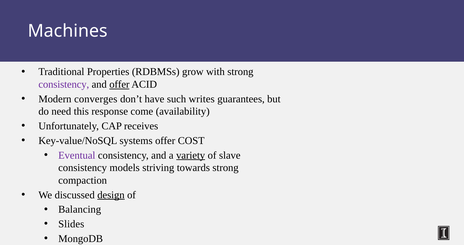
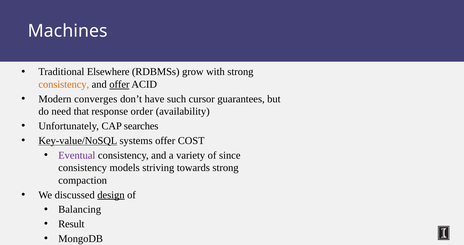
Properties: Properties -> Elsewhere (108, 72)
consistency colour: purple -> orange (64, 84)
writes: writes -> cursor (202, 99)
this: this -> that (81, 112)
come: come -> order (142, 112)
receives: receives -> searches (141, 126)
Key-value/NoSQL underline: none -> present (78, 141)
variety underline: present -> none (191, 155)
slave: slave -> since (230, 155)
Slides: Slides -> Result (71, 224)
